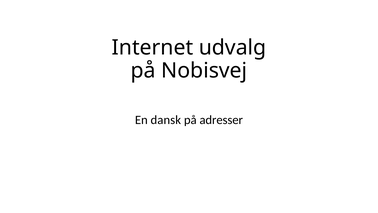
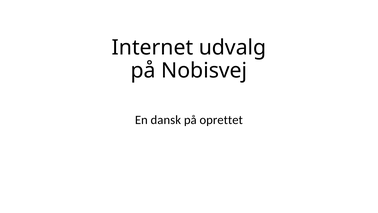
adresser: adresser -> oprettet (221, 120)
